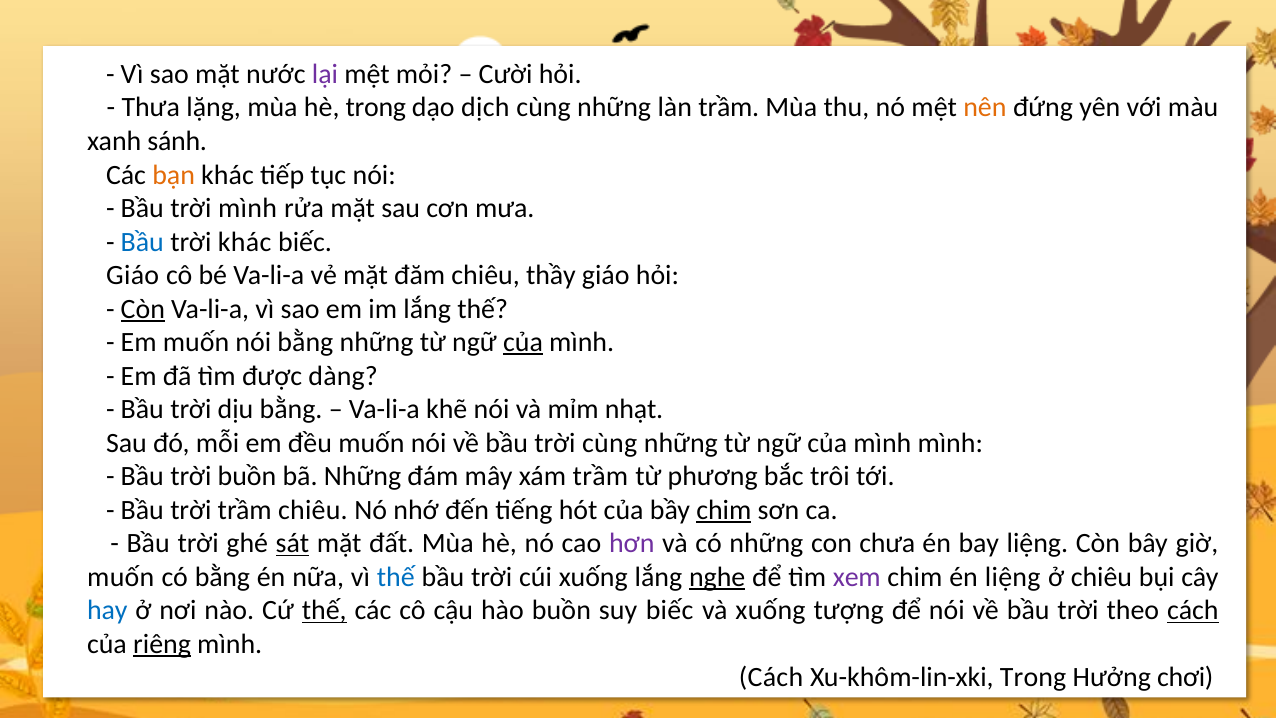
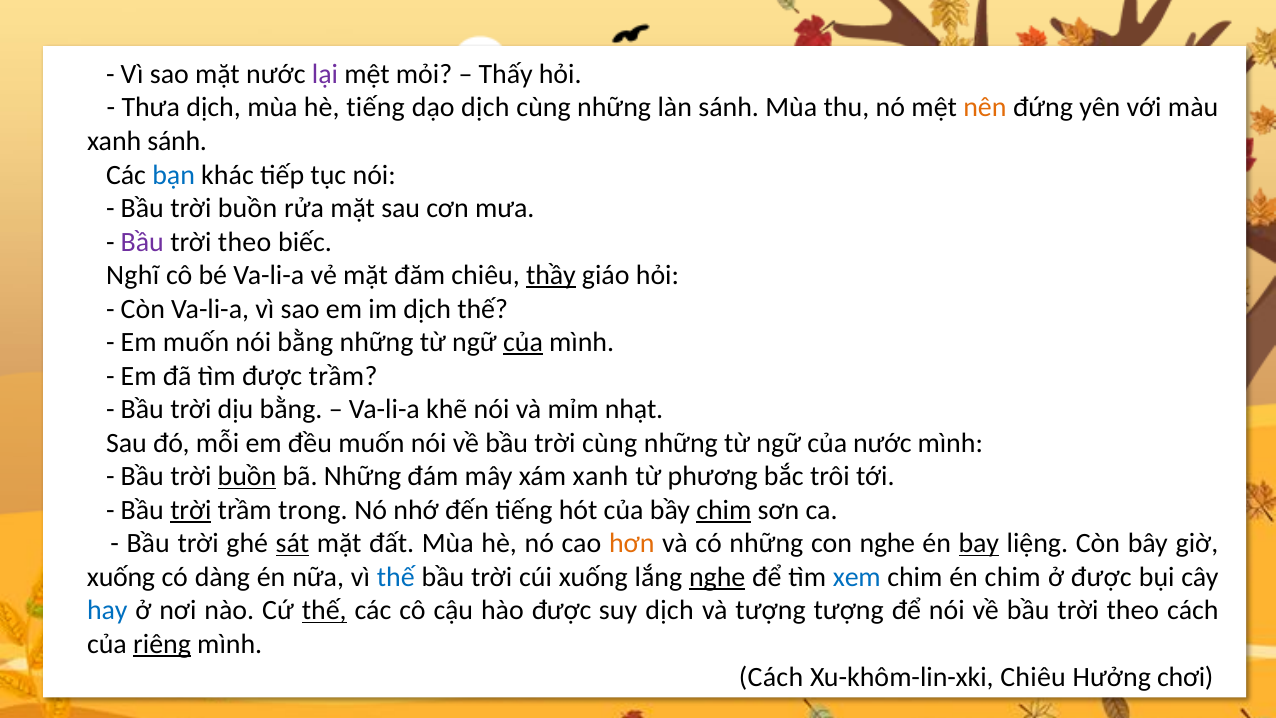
Cười: Cười -> Thấy (506, 74)
Thưa lặng: lặng -> dịch (214, 108)
hè trong: trong -> tiếng (376, 108)
làn trầm: trầm -> sánh (729, 108)
bạn colour: orange -> blue (174, 175)
mình: mình -> buồn (248, 208)
Bầu colour: blue -> purple (142, 242)
khác: khác -> theo (245, 242)
Giáo: Giáo -> Nghĩ (133, 275)
thầy underline: none -> present (551, 275)
Còn underline: present -> none (143, 309)
im lắng: lắng -> dịch (427, 309)
được dàng: dàng -> trầm (343, 376)
mình: mình -> nước (883, 443)
buồn underline: none -> present (247, 476)
xám trầm: trầm -> xanh (600, 476)
trời underline: none -> present (191, 510)
trầm chiêu: chiêu -> trong (313, 510)
hơn colour: purple -> orange (632, 543)
con chưa: chưa -> nghe (887, 543)
bay underline: none -> present (979, 543)
muốn: muốn -> xuống (121, 577)
có bằng: bằng -> dàng (222, 577)
xem colour: purple -> blue (857, 577)
én liệng: liệng -> chim (1013, 577)
ở chiêu: chiêu -> được (1101, 577)
hào buồn: buồn -> được (562, 610)
suy biếc: biếc -> dịch (670, 610)
và xuống: xuống -> tượng (771, 610)
cách underline: present -> none (1193, 610)
Xu-khôm-lin-xki Trong: Trong -> Chiêu (1033, 677)
